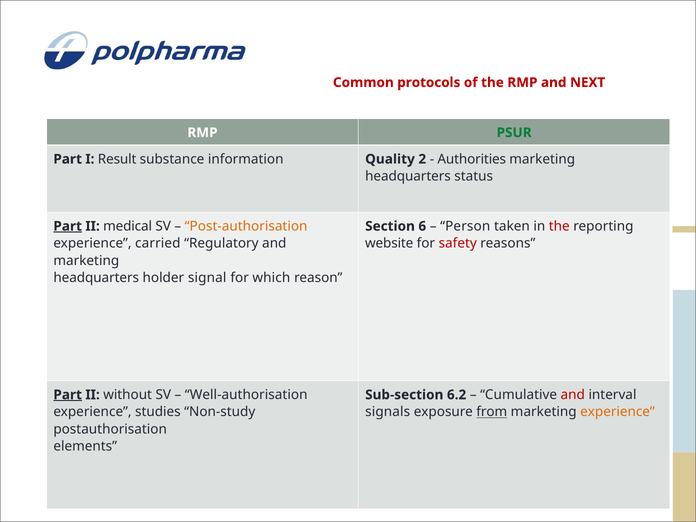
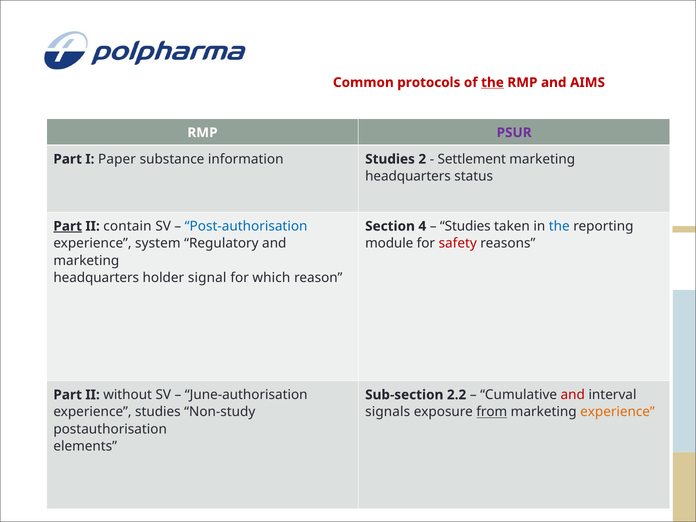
the underline: none -> present (492, 83)
NEXT: NEXT -> AIMS (588, 83)
PSUR colour: green -> purple (514, 133)
Result: Result -> Paper (117, 159)
information Quality: Quality -> Studies (390, 159)
Authorities: Authorities -> Settlement (472, 159)
medical: medical -> contain (127, 226)
Post-authorisation colour: orange -> blue (246, 226)
6: 6 -> 4 (422, 226)
Person: Person -> Studies (465, 226)
the colour: red -> blue (559, 226)
carried: carried -> system (158, 243)
website: website -> module (389, 243)
Part underline: present -> none (68, 395)
Well-authorisation: Well-authorisation -> June-authorisation (246, 395)
6.2: 6.2 -> 2.2 (457, 395)
